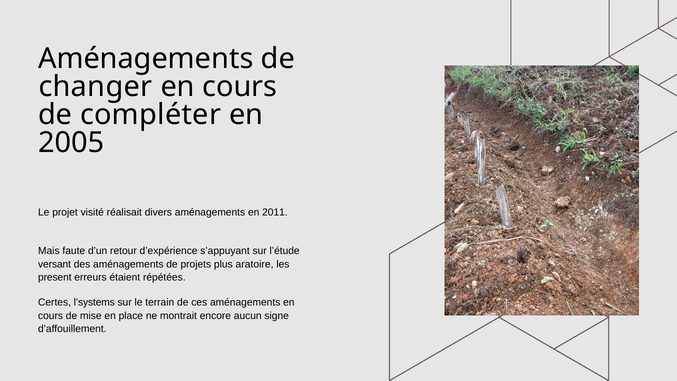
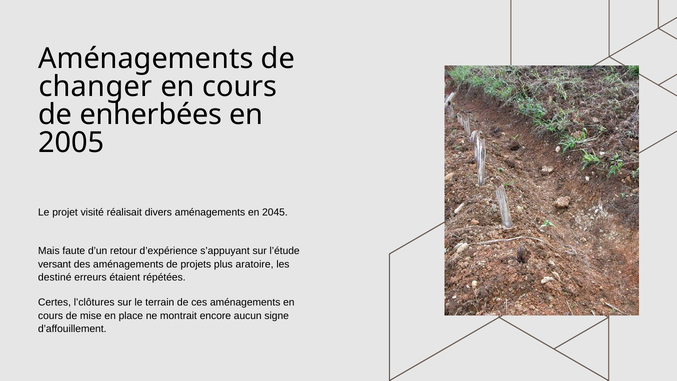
compléter: compléter -> enherbées (151, 115)
2011: 2011 -> 2045 (275, 212)
present: present -> destiné (55, 277)
l’systems: l’systems -> l’clôtures (94, 302)
